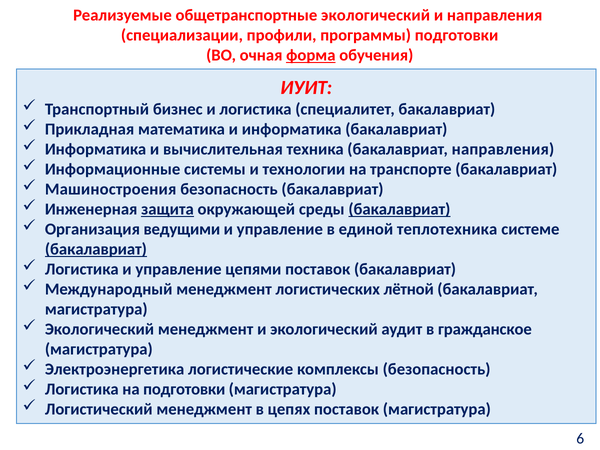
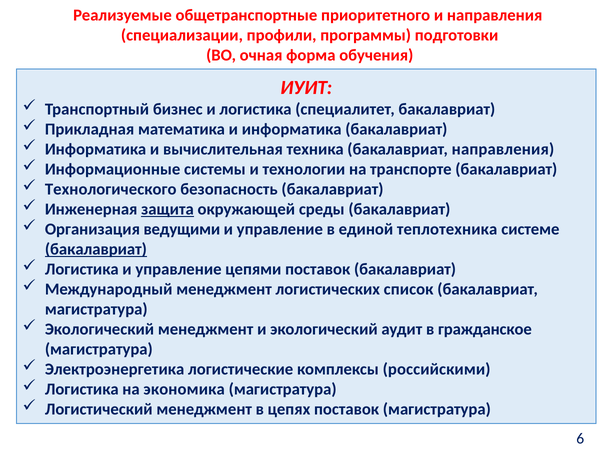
общетранспортные экологический: экологический -> приоритетного (376, 15)
форма underline: present -> none (311, 55)
Машиностроения: Машиностроения -> Технологического (111, 189)
бакалавриат underline: present -> none (399, 209)
лётной: лётной -> список (409, 289)
комплексы безопасность: безопасность -> российскими (437, 369)
на подготовки: подготовки -> экономика (184, 389)
